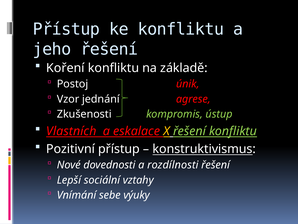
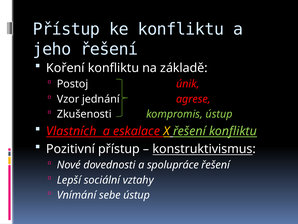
rozdílnosti: rozdílnosti -> spolupráce (173, 165)
sebe výuky: výuky -> ústup (137, 195)
